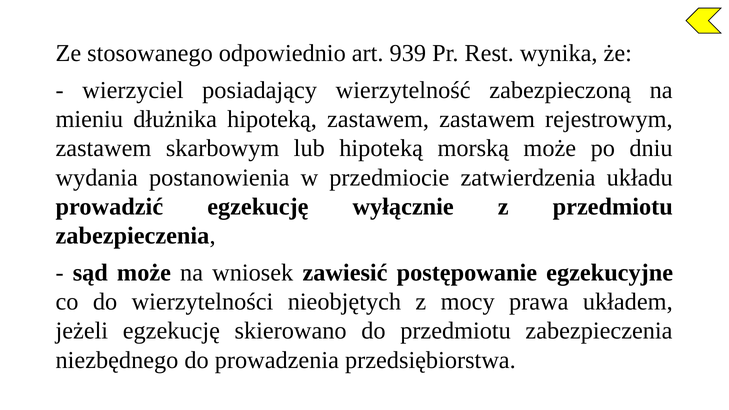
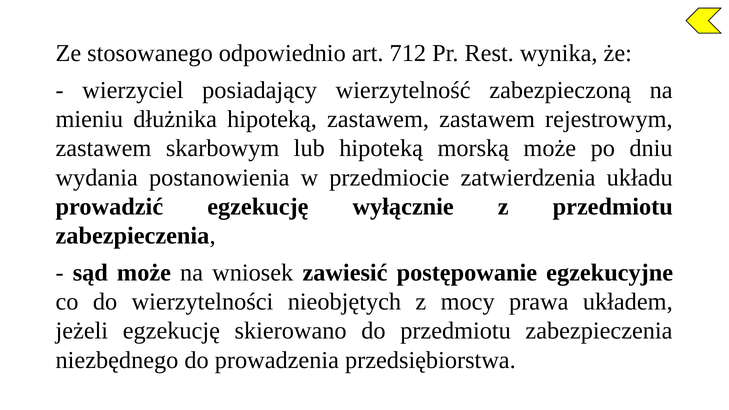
939: 939 -> 712 (408, 53)
